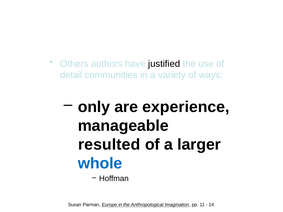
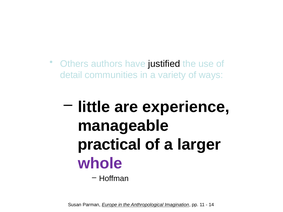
only: only -> little (94, 107)
resulted: resulted -> practical (109, 145)
whole colour: blue -> purple (100, 164)
